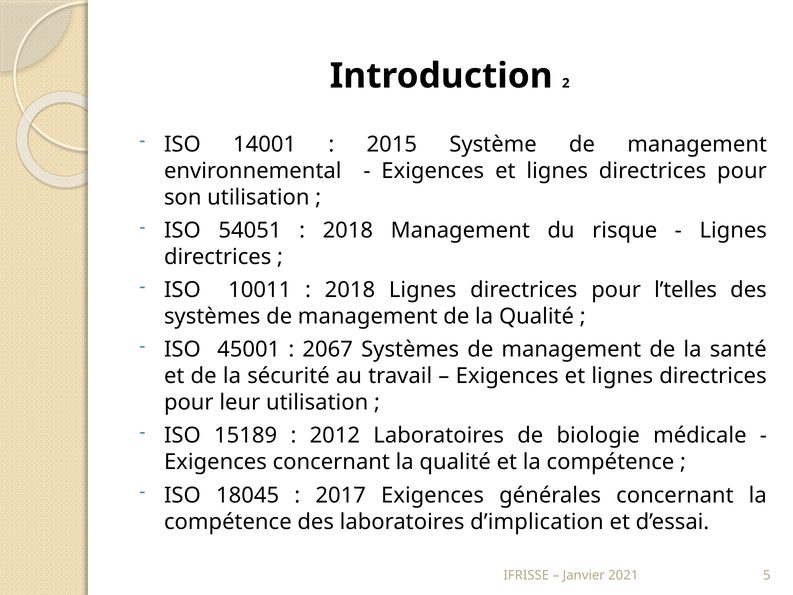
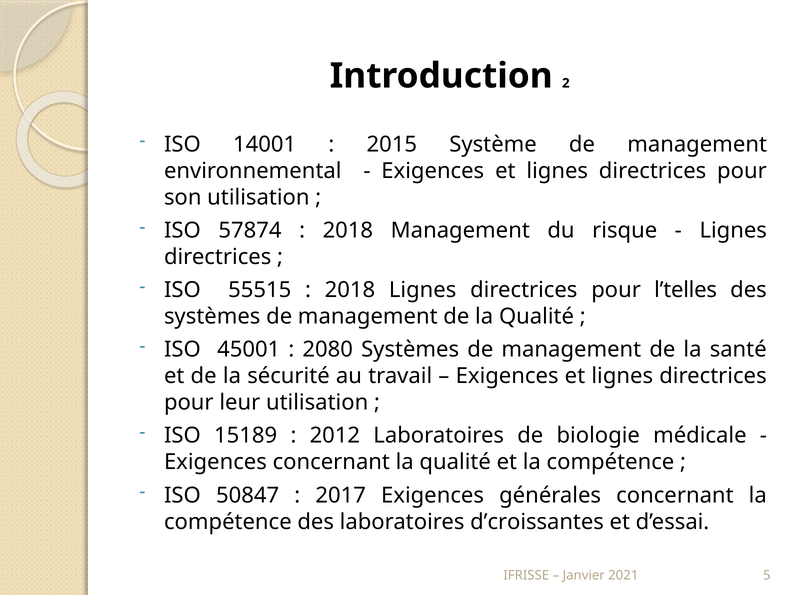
54051: 54051 -> 57874 (250, 230)
10011: 10011 -> 55515 (260, 290)
2067: 2067 -> 2080 (328, 349)
18045: 18045 -> 50847 (248, 495)
d’implication: d’implication -> d’croissantes (537, 522)
